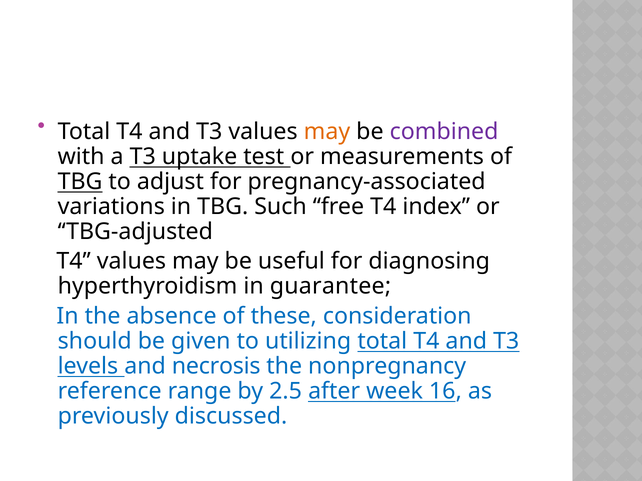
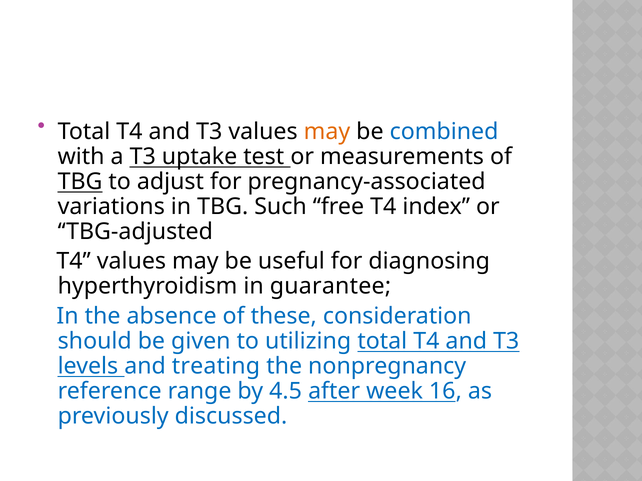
combined colour: purple -> blue (444, 132)
necrosis: necrosis -> treating (216, 367)
2.5: 2.5 -> 4.5 (286, 392)
